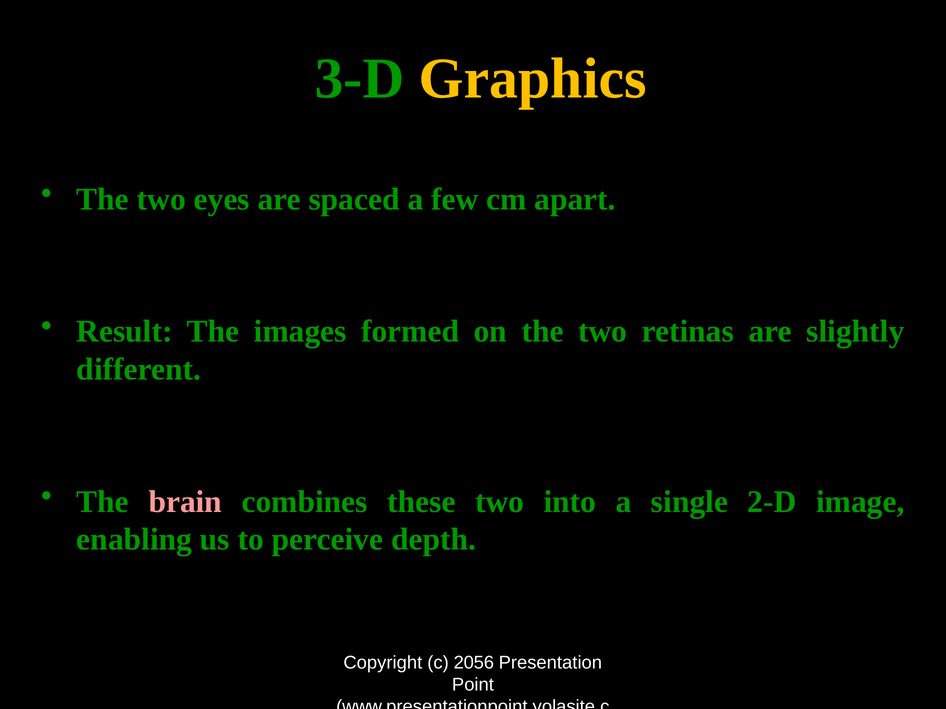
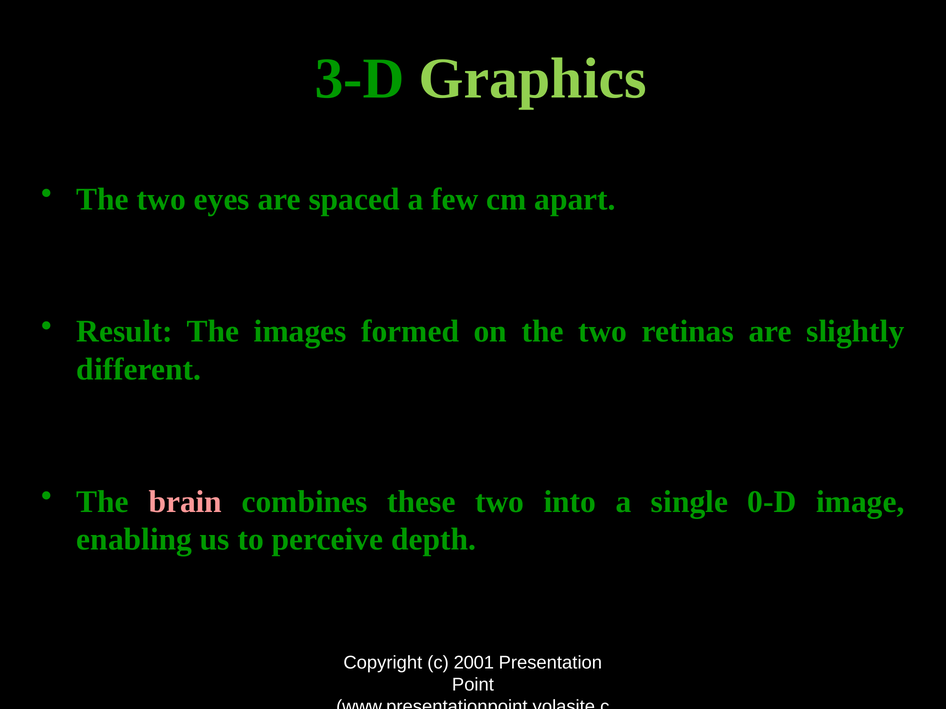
Graphics colour: yellow -> light green (533, 79)
2-D: 2-D -> 0-D (772, 502)
2056: 2056 -> 2001 (474, 663)
